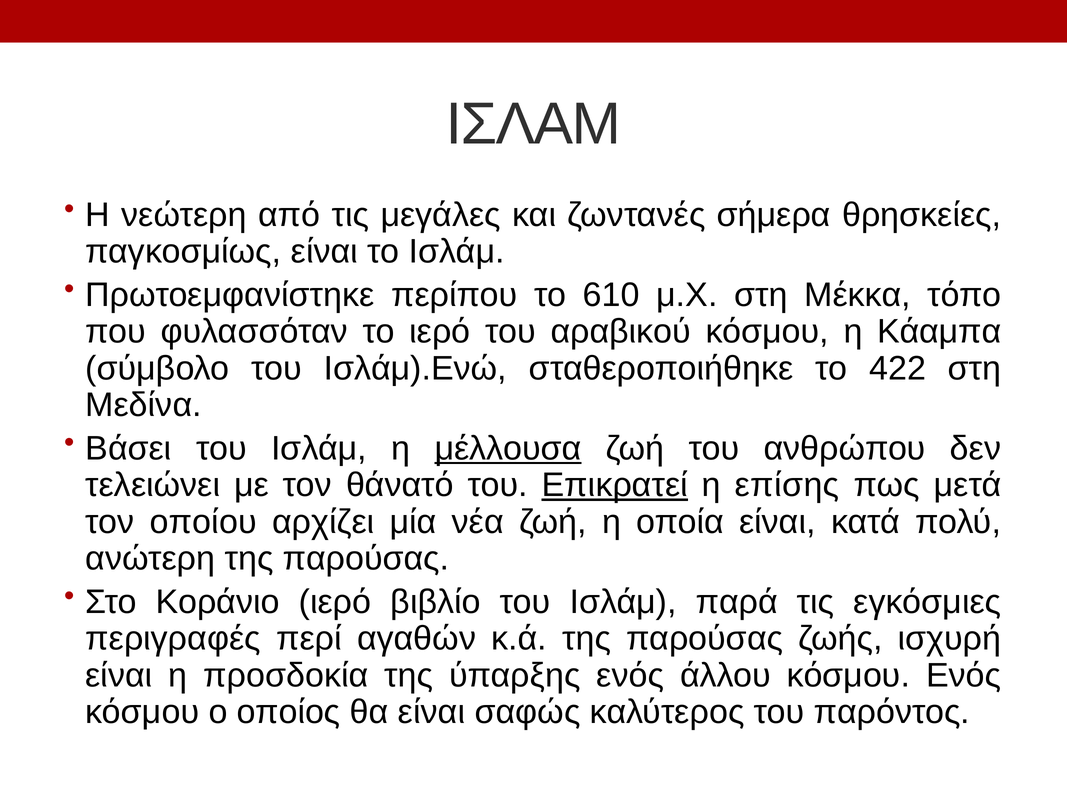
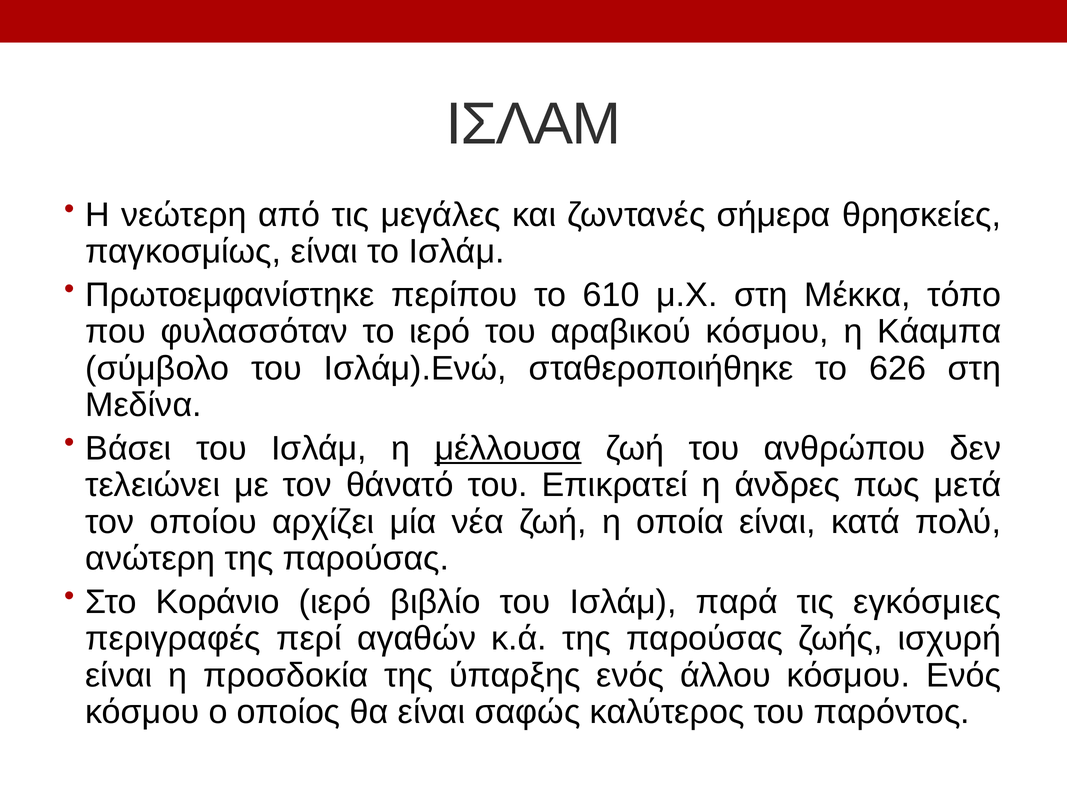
422: 422 -> 626 (898, 368)
Επικρατεί underline: present -> none (615, 485)
επίσης: επίσης -> άνδρες (787, 485)
